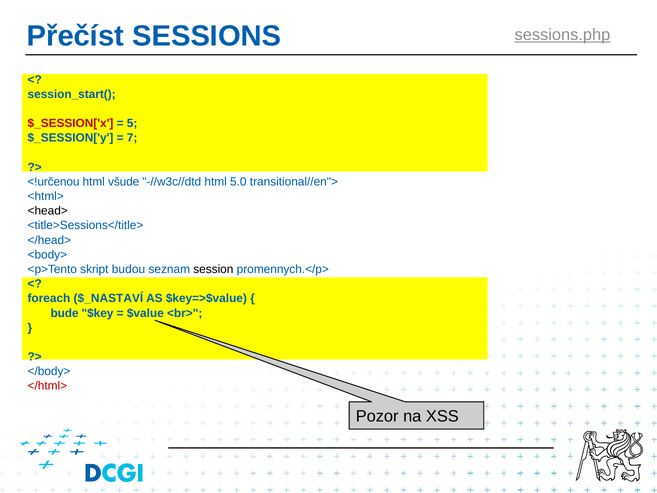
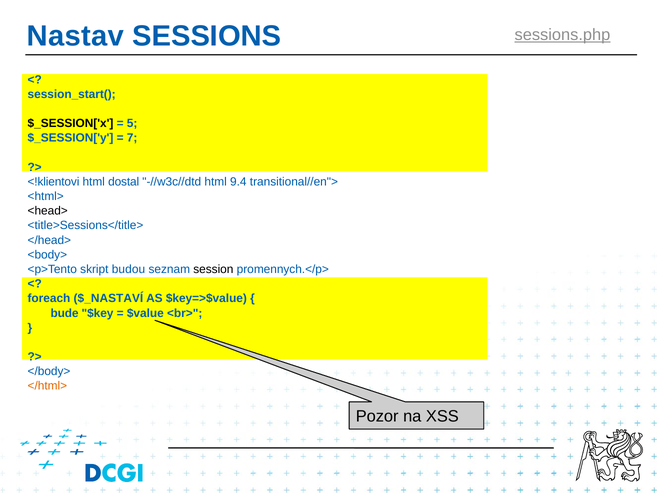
Přečíst: Přečíst -> Nastav (75, 36)
$_SESSION['x colour: red -> black (71, 123)
<!určenou: <!určenou -> <!klientovi (53, 182)
všude: všude -> dostal (124, 182)
5.0: 5.0 -> 9.4 (238, 182)
</html> colour: red -> orange (47, 386)
